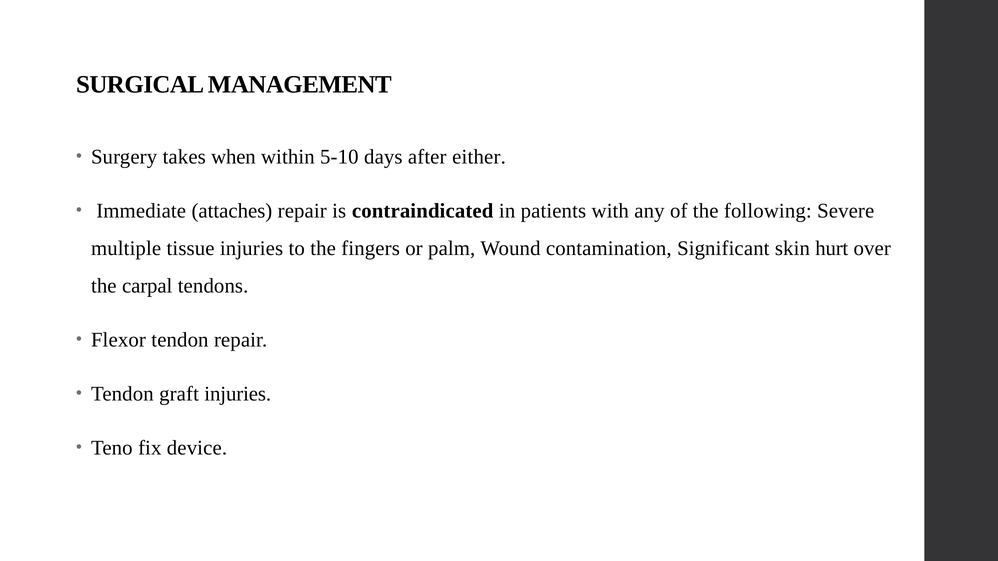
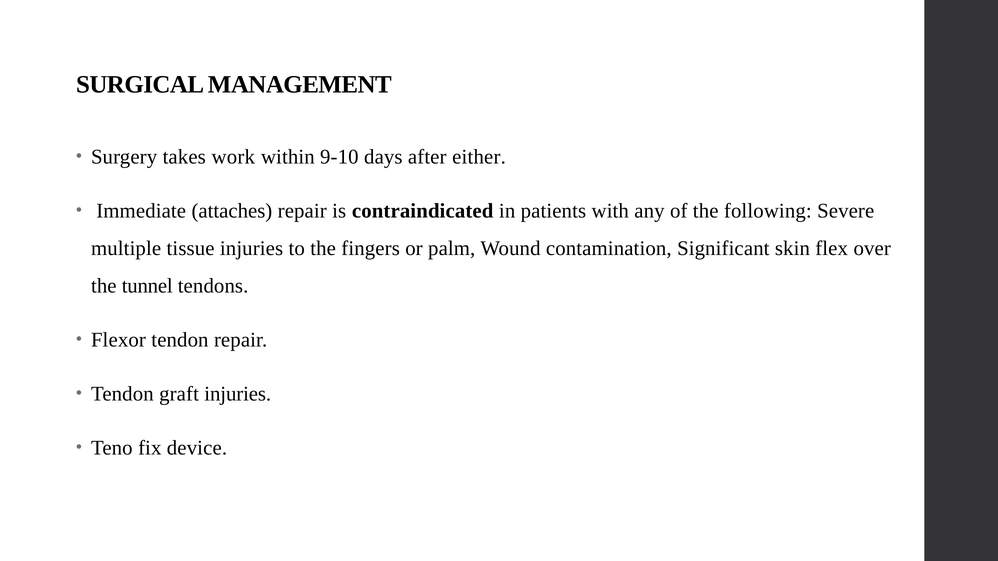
when: when -> work (233, 157)
5-10: 5-10 -> 9-10 (339, 157)
hurt: hurt -> flex (832, 249)
carpal: carpal -> tunnel (147, 286)
